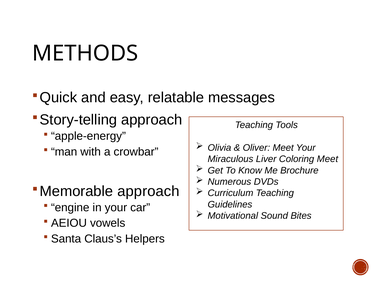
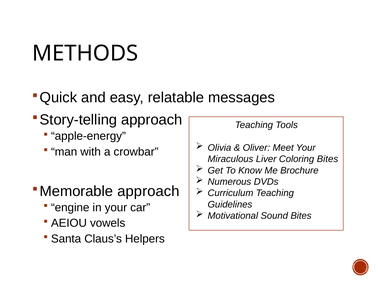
Coloring Meet: Meet -> Bites (327, 159)
